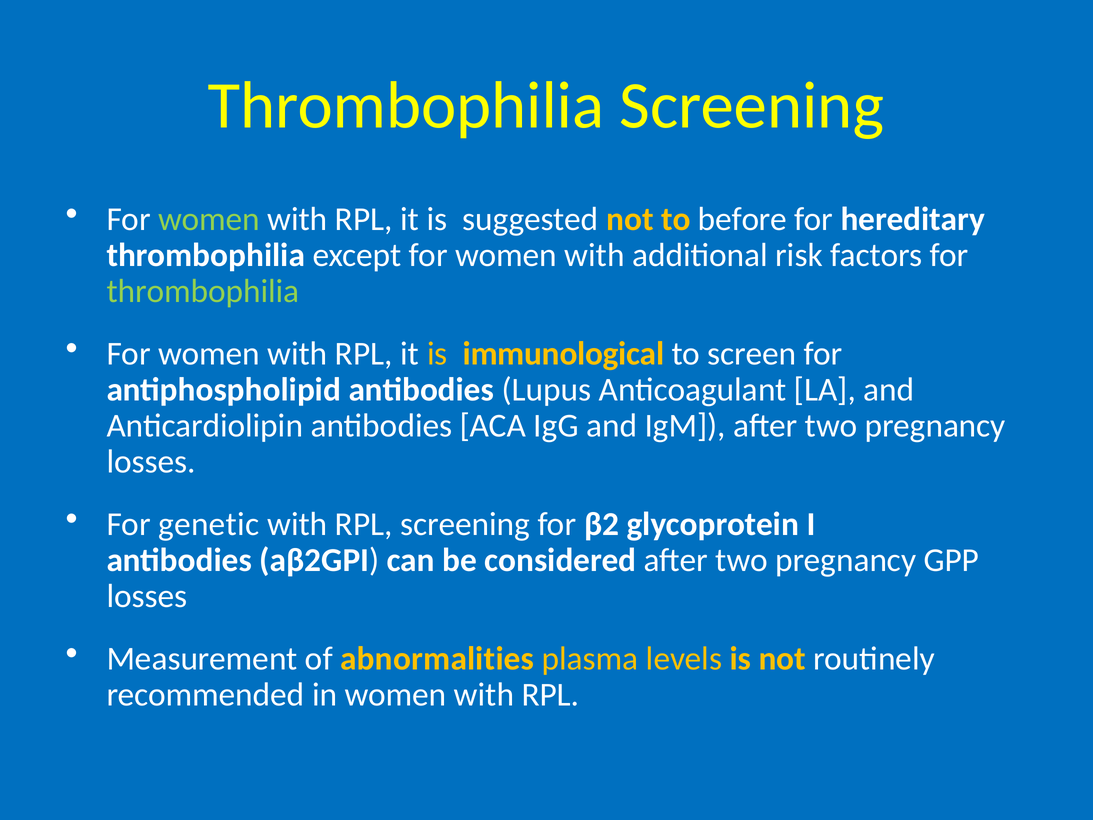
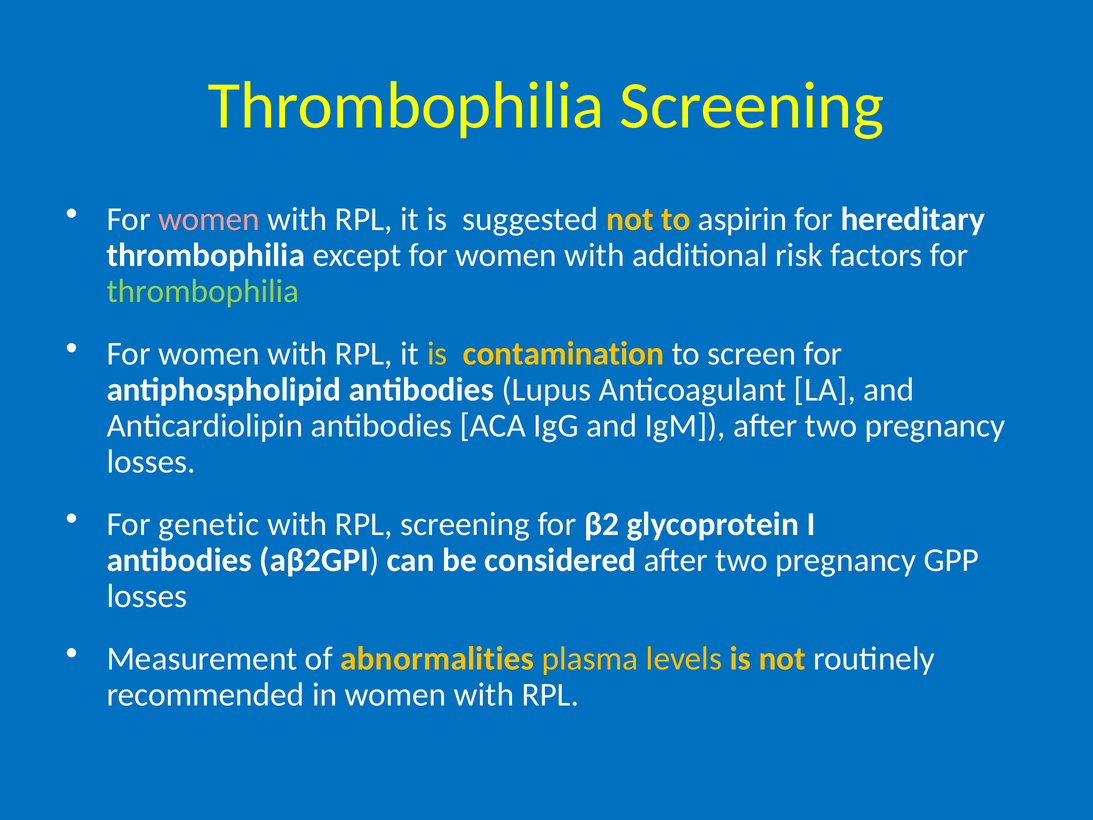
women colour: light green -> pink (209, 219)
before: before -> aspirin (742, 219)
immunological: immunological -> contamination (563, 354)
